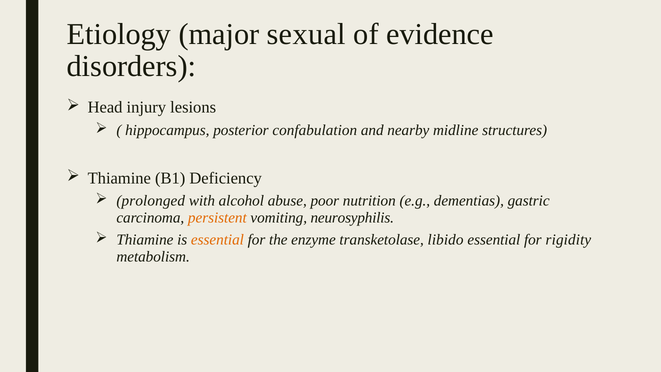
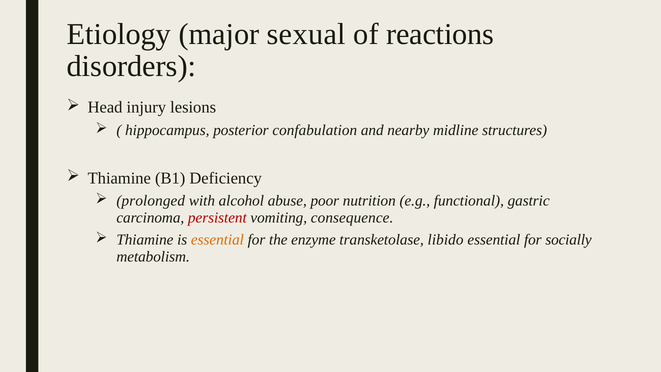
evidence: evidence -> reactions (440, 34)
dementias: dementias -> functional (469, 201)
persistent colour: orange -> red (217, 218)
neurosyphilis: neurosyphilis -> consequence (352, 218)
rigidity: rigidity -> socially (569, 240)
